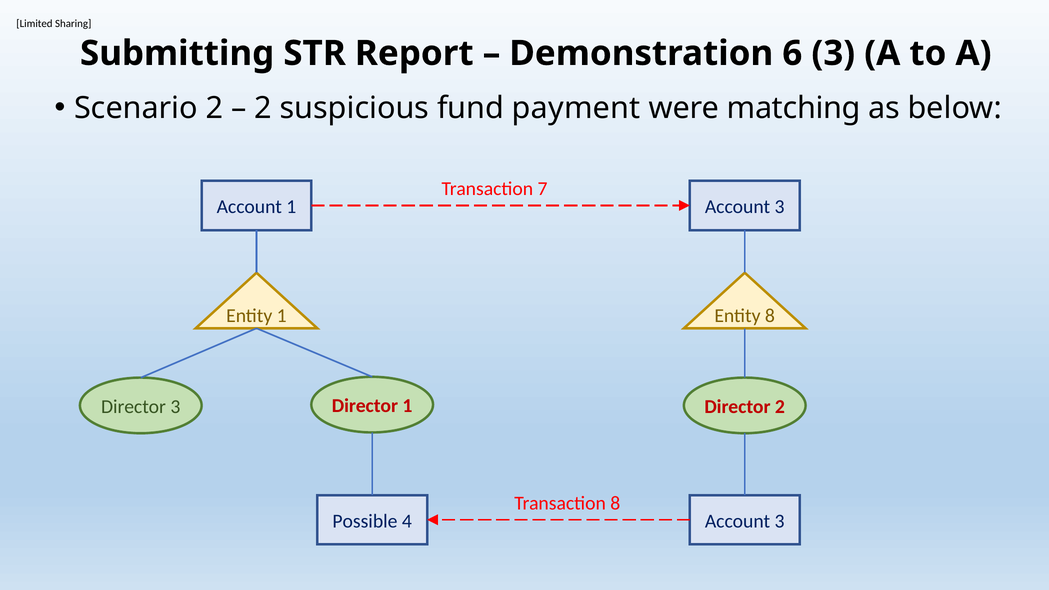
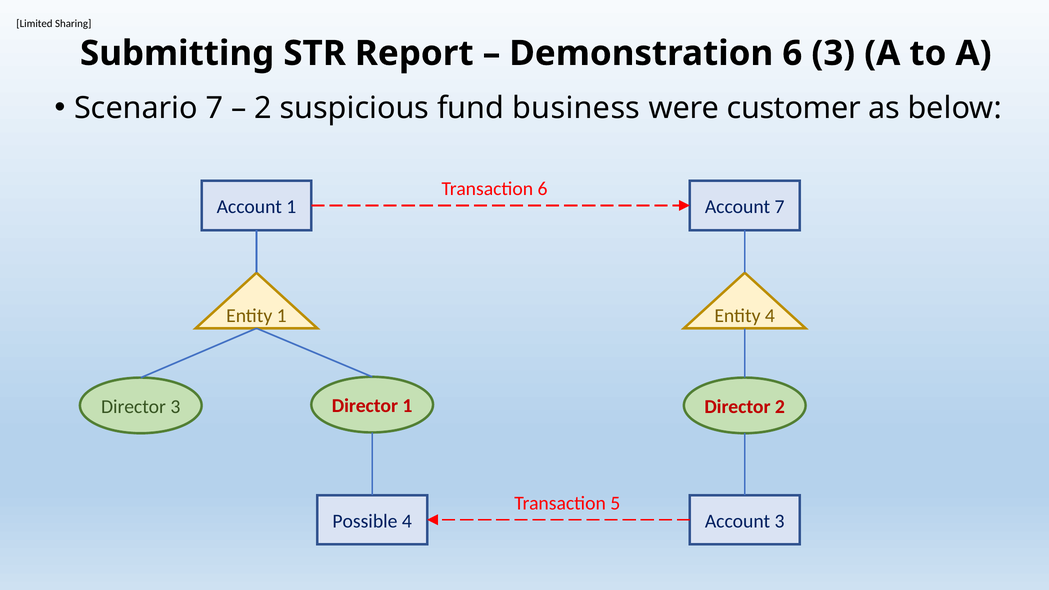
Scenario 2: 2 -> 7 (214, 108)
payment: payment -> business (576, 108)
matching: matching -> customer (794, 108)
Transaction 7: 7 -> 6 (543, 189)
1 Account 3: 3 -> 7 (780, 207)
Entity 8: 8 -> 4 (770, 316)
Transaction 8: 8 -> 5 (615, 503)
